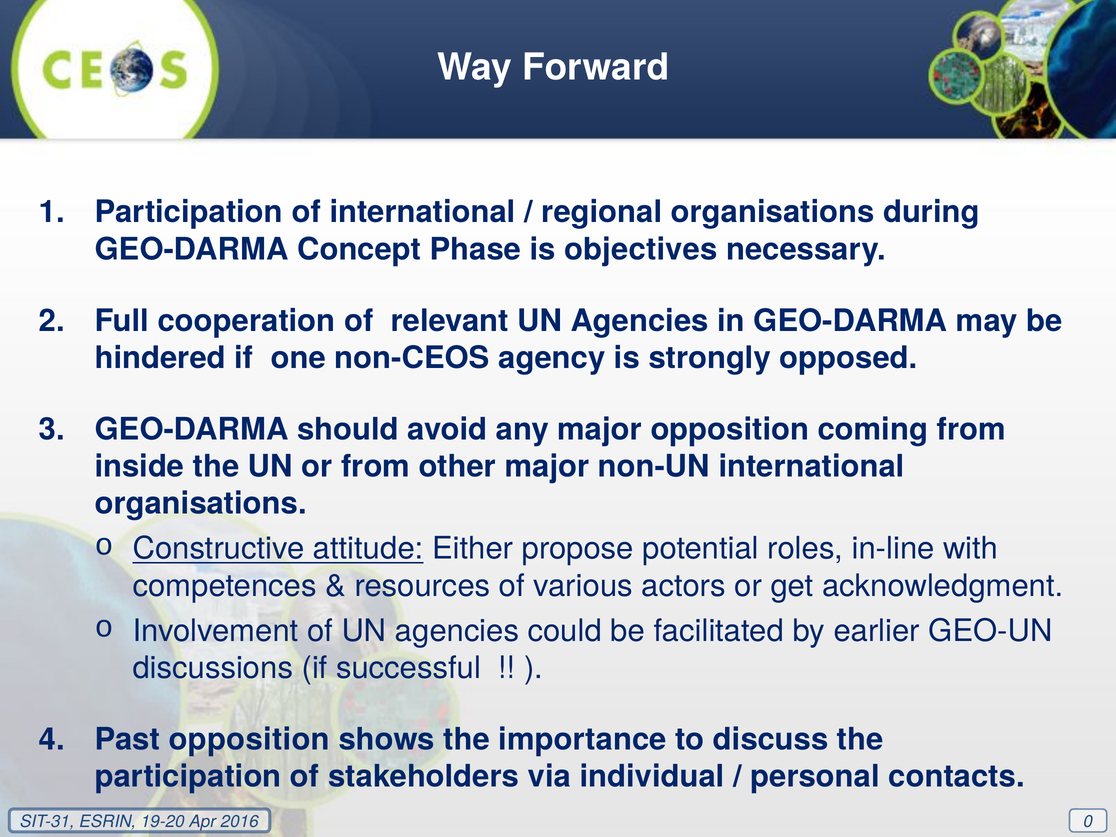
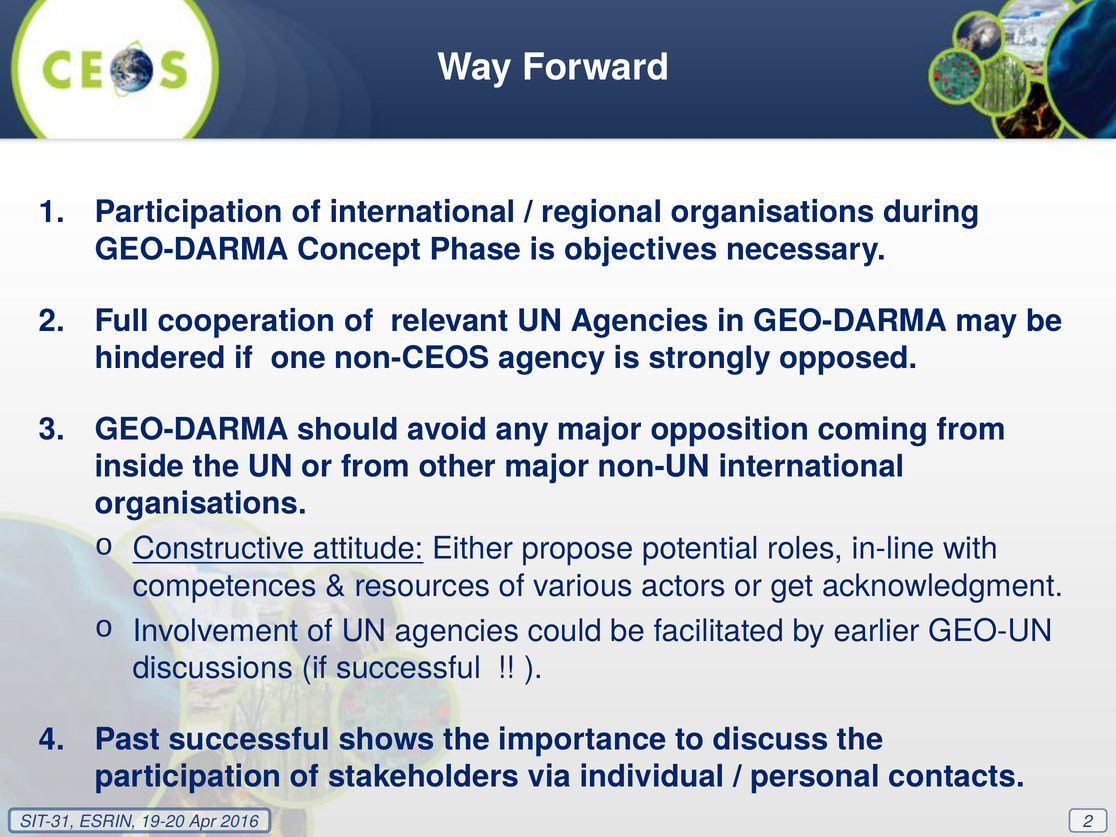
Past opposition: opposition -> successful (249, 739)
0: 0 -> 2 (1088, 822)
